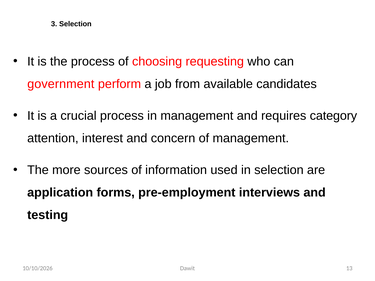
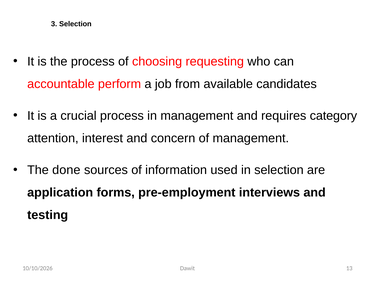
government: government -> accountable (61, 84)
more: more -> done (66, 170)
